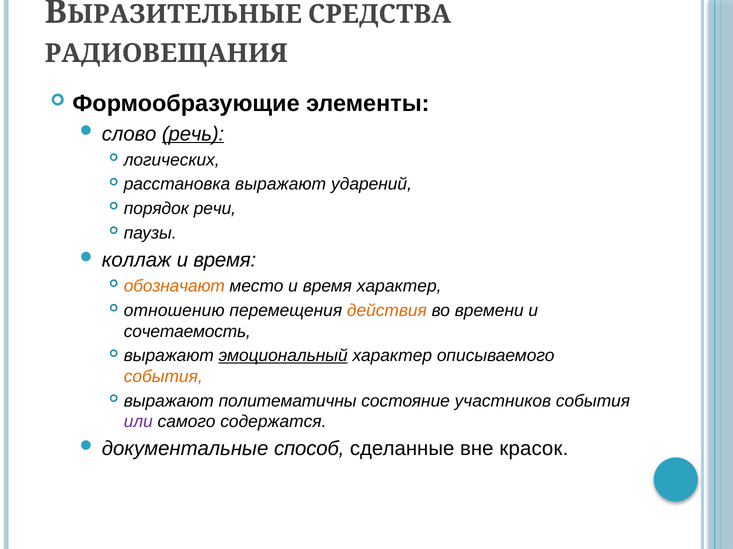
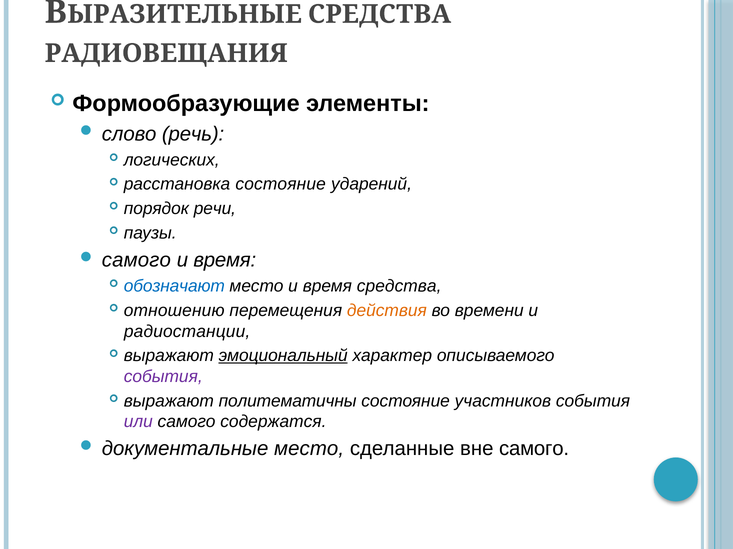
речь underline: present -> none (193, 134)
расстановка выражают: выражают -> состояние (281, 184)
коллаж: коллаж -> самого (136, 260)
обозначают colour: orange -> blue (174, 287)
время характер: характер -> средства (399, 287)
сочетаемость: сочетаемость -> радиостанции (187, 332)
события colour: orange -> purple (163, 377)
документальные способ: способ -> место (309, 449)
вне красок: красок -> самого (534, 449)
